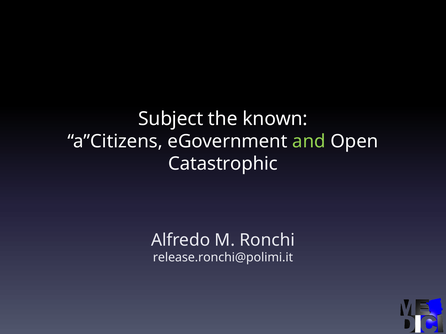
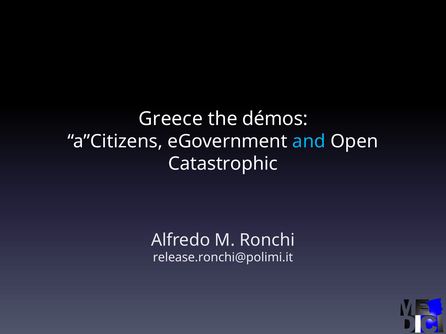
Subject: Subject -> Greece (171, 119)
known: known -> démos (275, 119)
and colour: light green -> light blue (309, 142)
